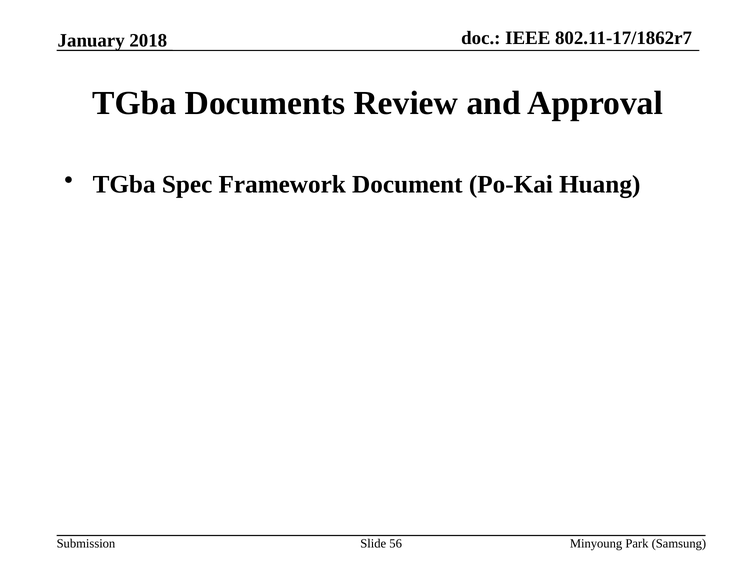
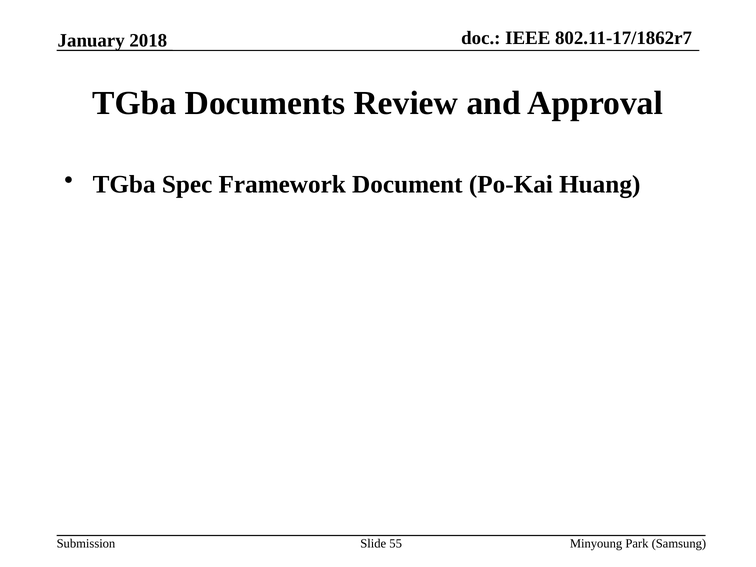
56: 56 -> 55 (396, 544)
